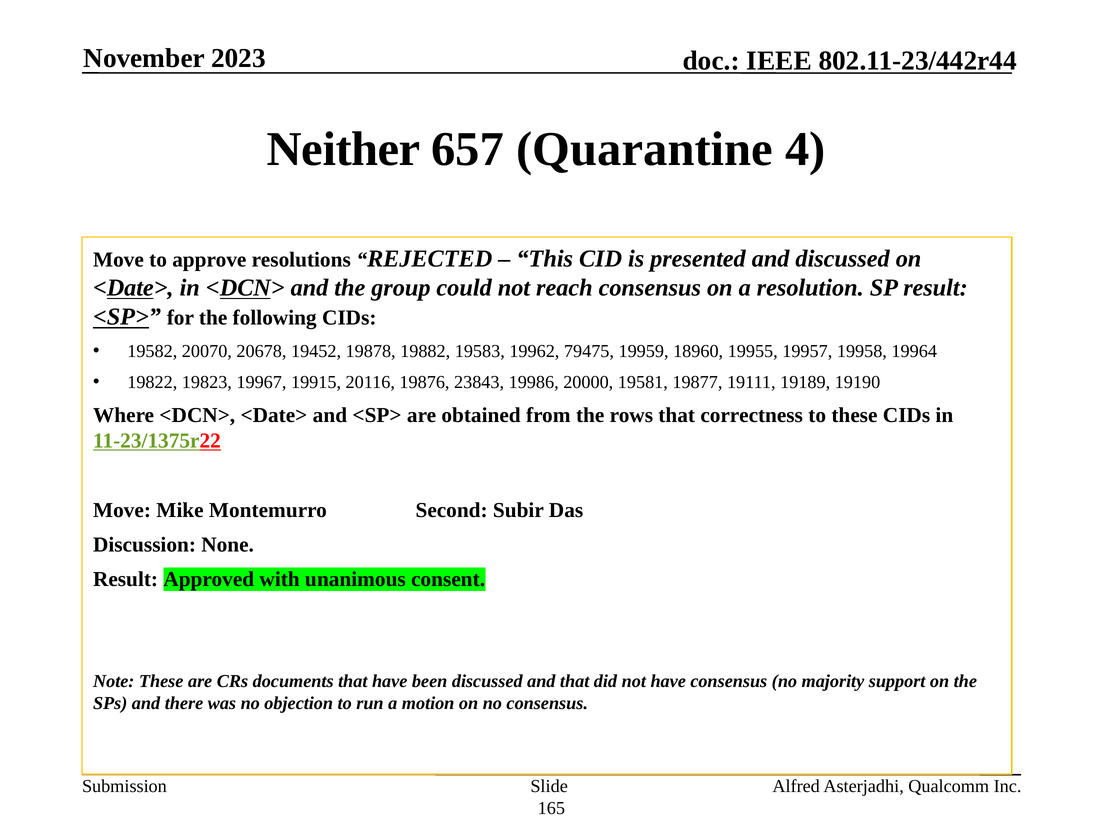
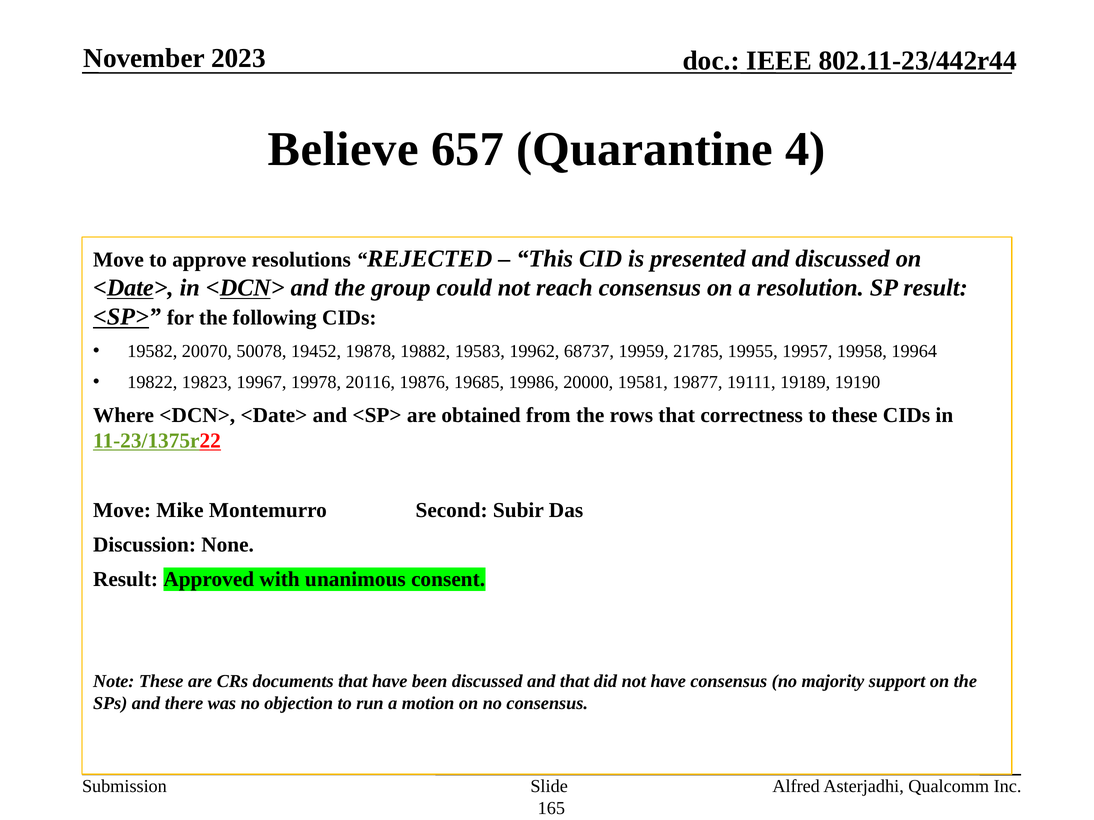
Neither: Neither -> Believe (343, 149)
20678: 20678 -> 50078 (261, 351)
79475: 79475 -> 68737 (589, 351)
18960: 18960 -> 21785 (698, 351)
19915: 19915 -> 19978 (316, 382)
23843: 23843 -> 19685 (479, 382)
